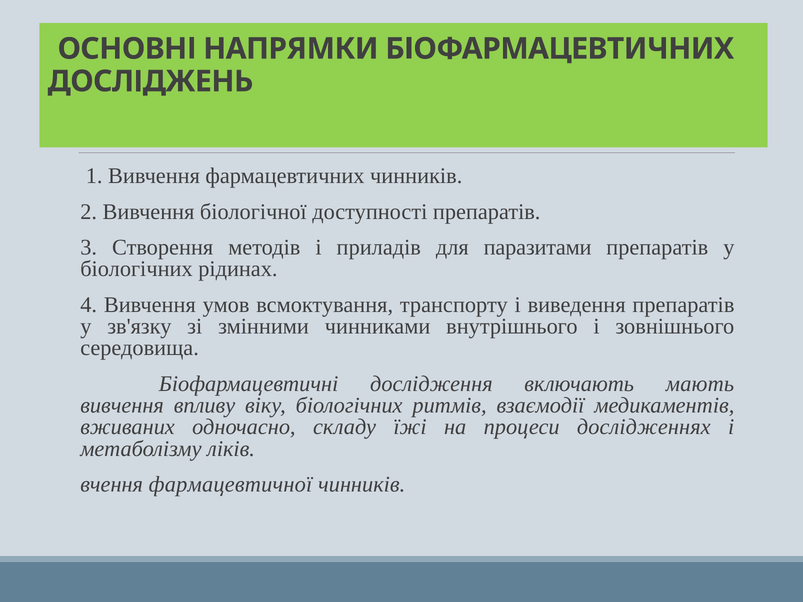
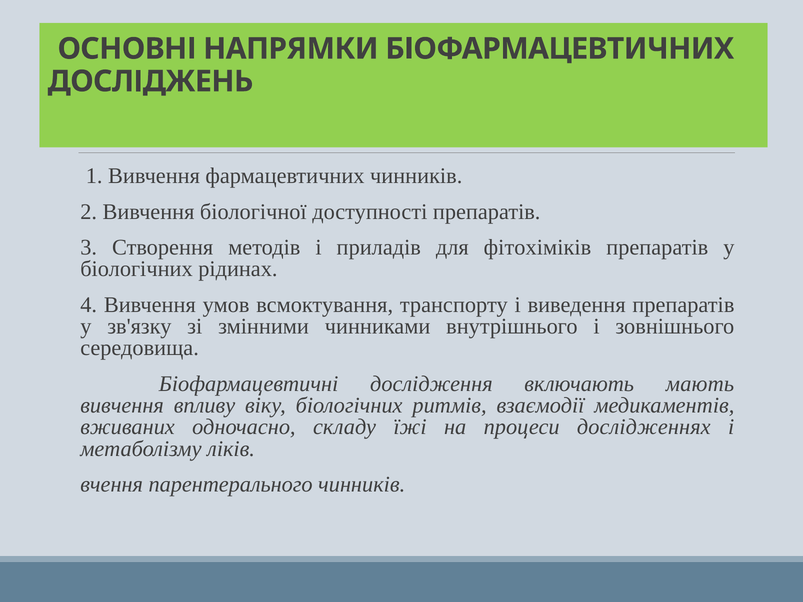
паразитами: паразитами -> фітохіміків (537, 247)
фармацевтичної: фармацевтичної -> парентерального (231, 485)
